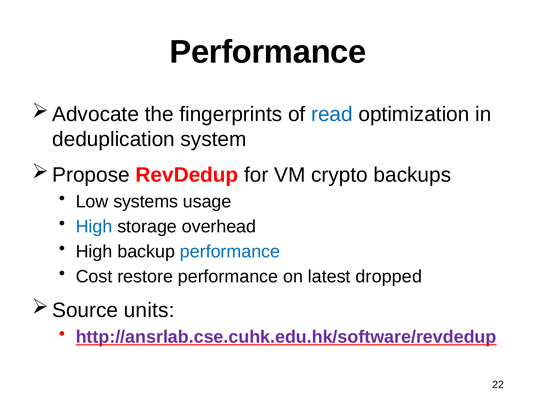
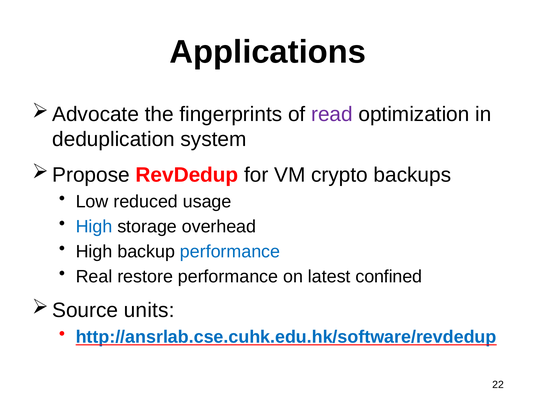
Performance: Performance -> Applications (268, 52)
read colour: blue -> purple (332, 114)
systems: systems -> reduced (146, 201)
Cost: Cost -> Real (94, 277)
dropped: dropped -> confined (389, 277)
http://ansrlab.cse.cuhk.edu.hk/software/revdedup colour: purple -> blue (286, 337)
